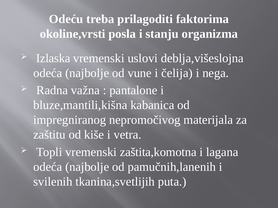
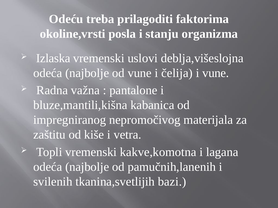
i nega: nega -> vune (216, 73)
zaštita,komotna: zaštita,komotna -> kakve,komotna (158, 152)
puta: puta -> bazi (172, 182)
